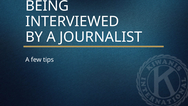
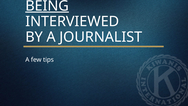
BEING underline: none -> present (47, 6)
